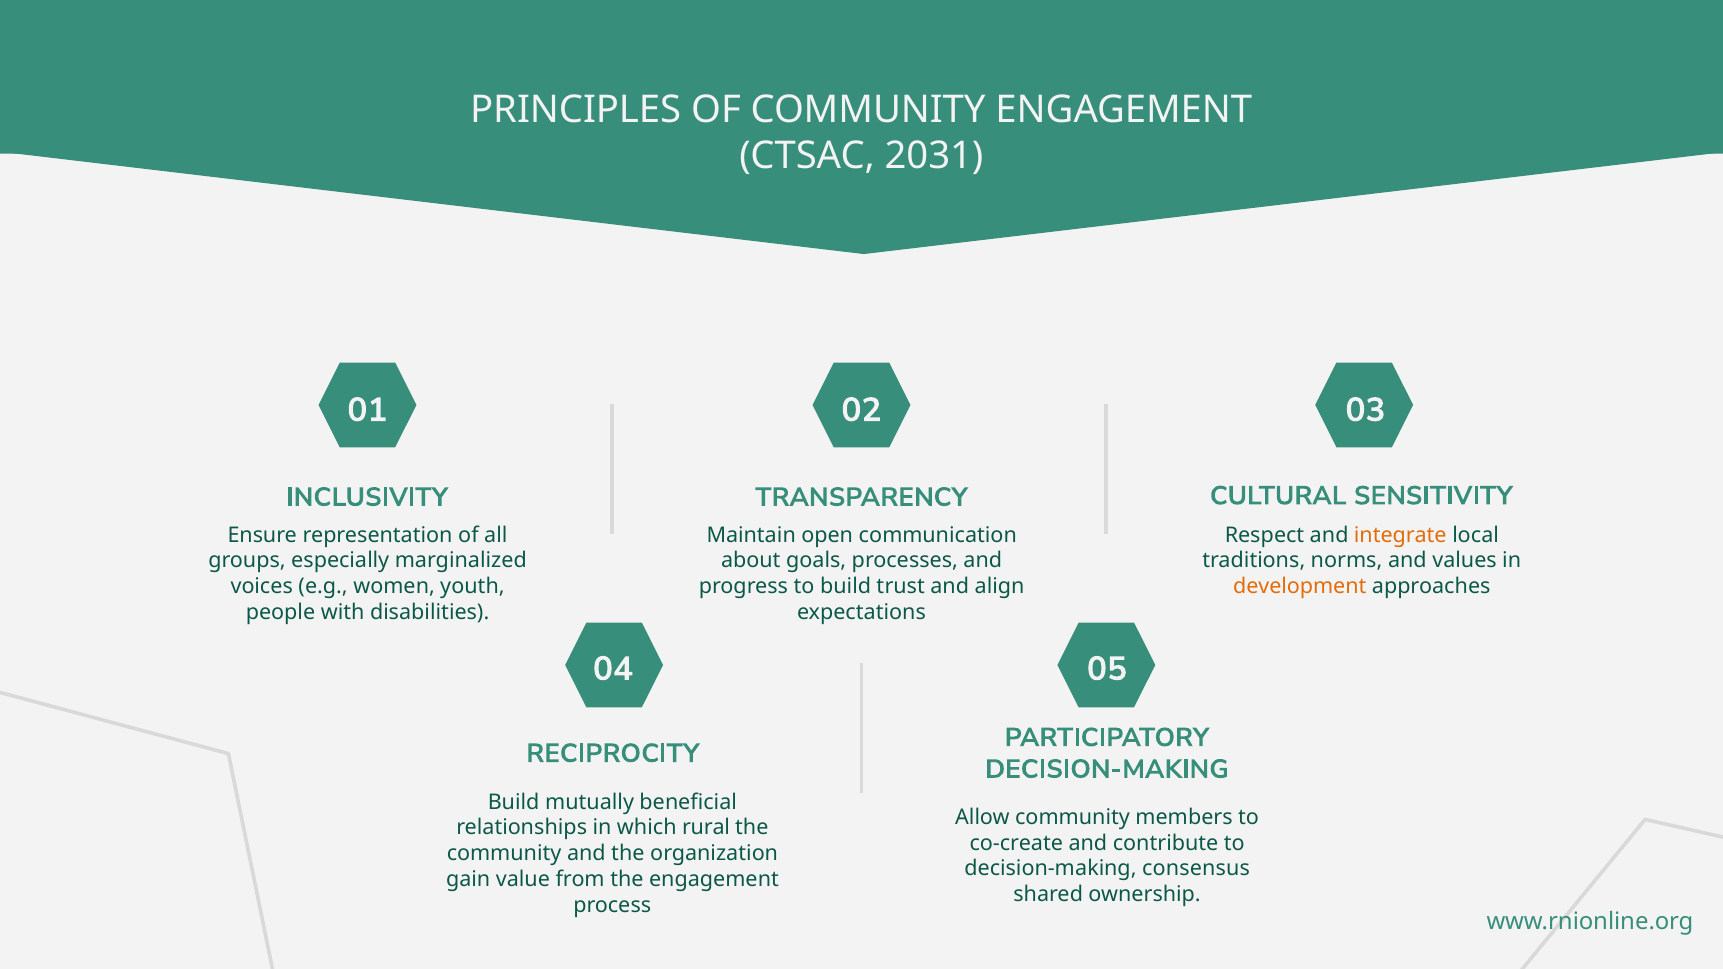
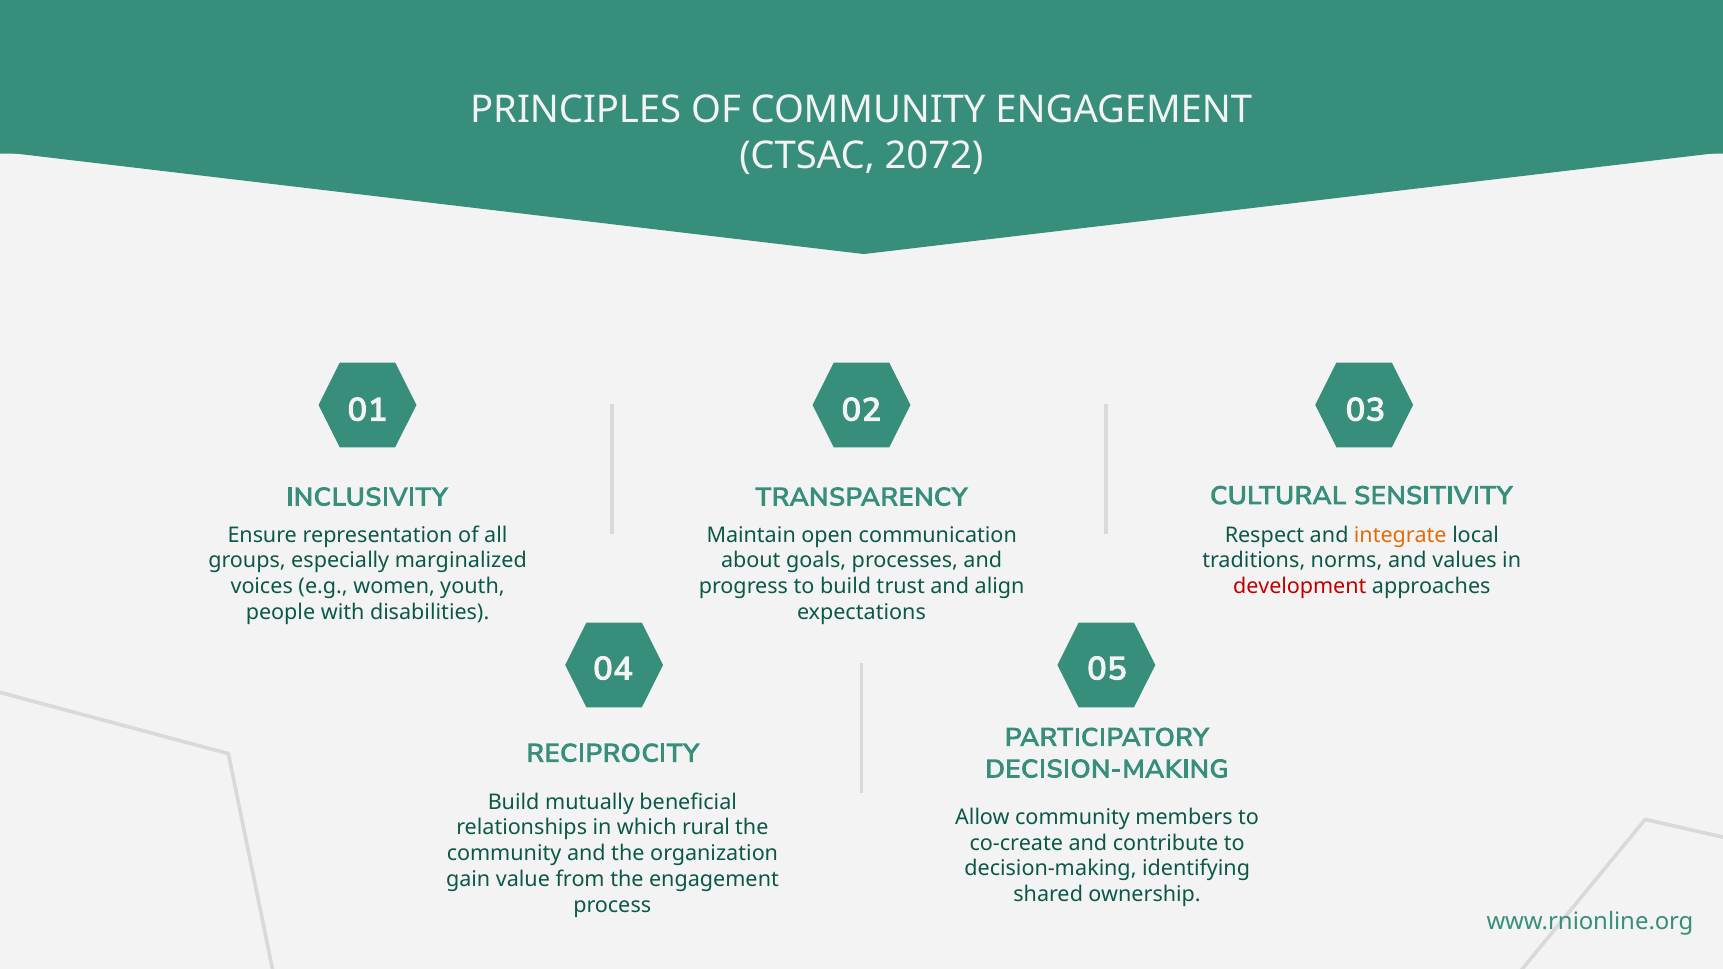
2031: 2031 -> 2072 (934, 155)
development colour: orange -> red (1300, 587)
consensus: consensus -> identifying (1196, 869)
